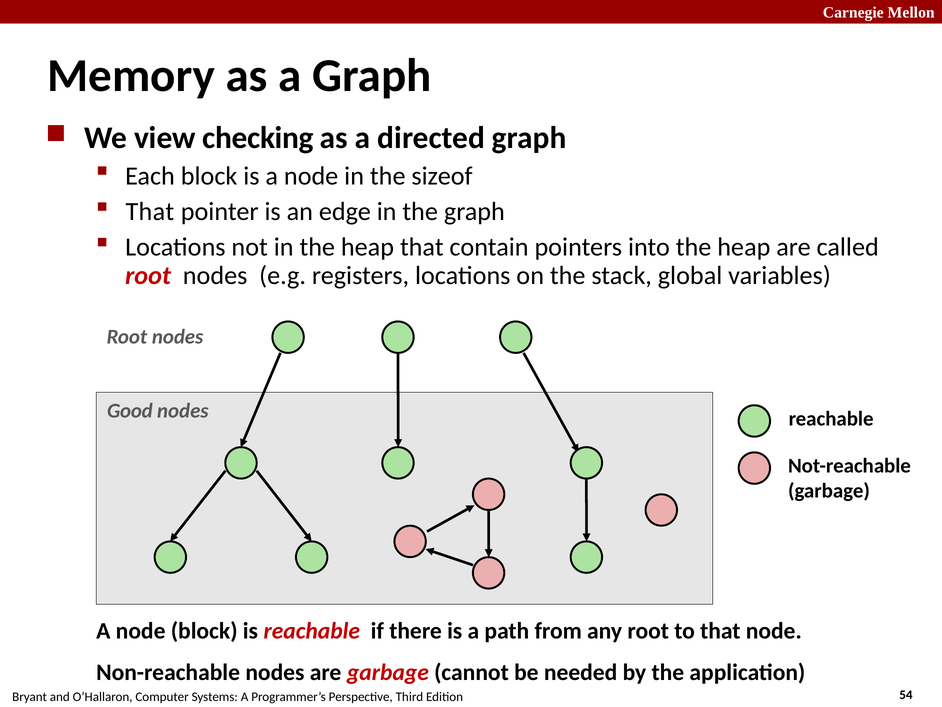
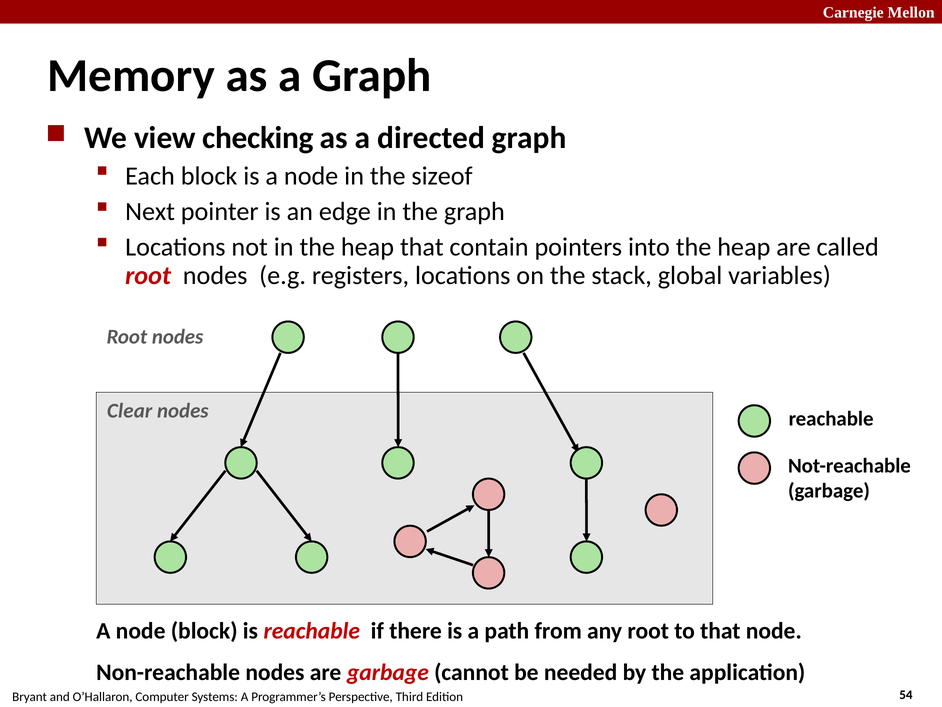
That: That -> Next (150, 212)
Good: Good -> Clear (130, 411)
